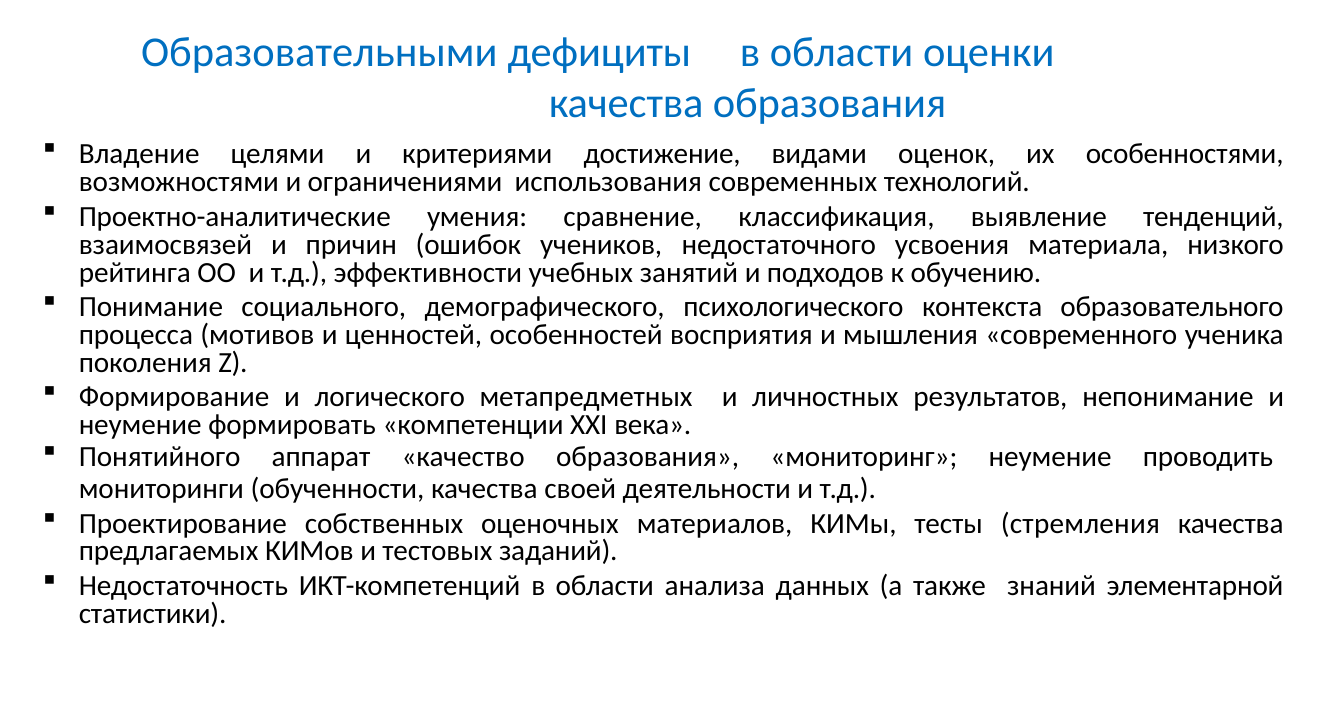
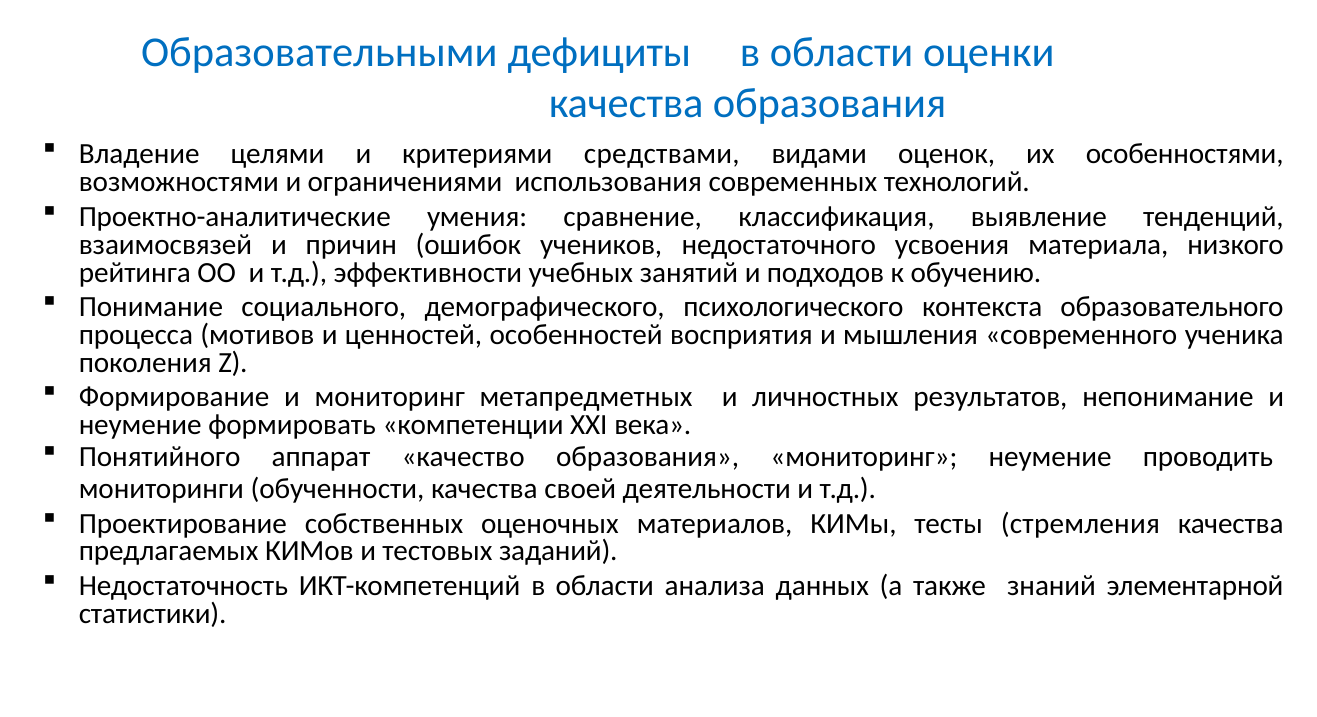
достижение: достижение -> средствами (662, 154)
и логического: логического -> мониторинг (390, 397)
